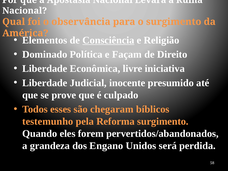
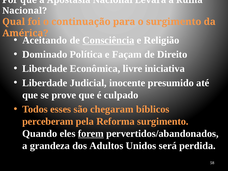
observância: observância -> continuação (81, 22)
Elementos: Elementos -> Aceitando (45, 40)
testemunho: testemunho -> perceberam (48, 121)
forem underline: none -> present (91, 134)
Engano: Engano -> Adultos (106, 146)
